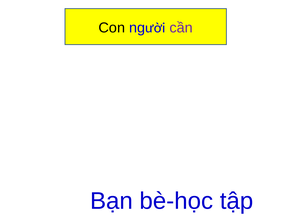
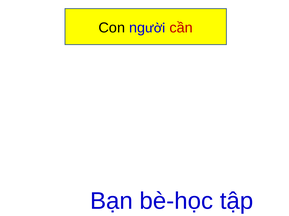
cần colour: purple -> red (181, 28)
